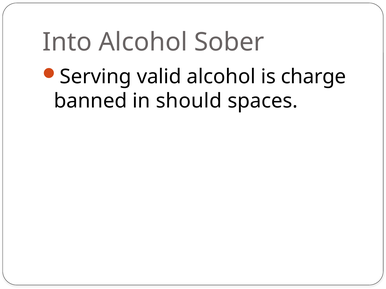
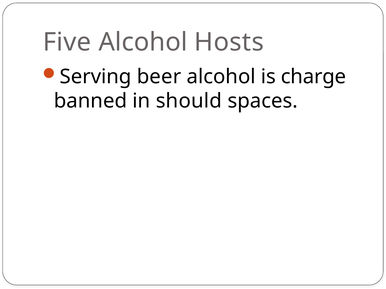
Into: Into -> Five (67, 42)
Sober: Sober -> Hosts (229, 42)
valid: valid -> beer (159, 77)
